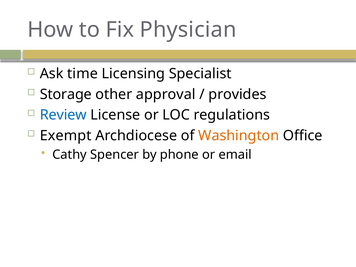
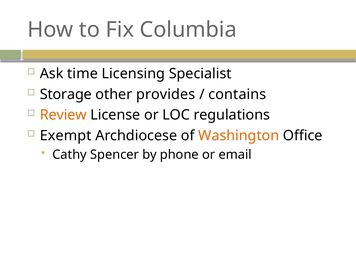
Physician: Physician -> Columbia (188, 30)
approval: approval -> provides (166, 94)
provides: provides -> contains (237, 94)
Review colour: blue -> orange (63, 115)
